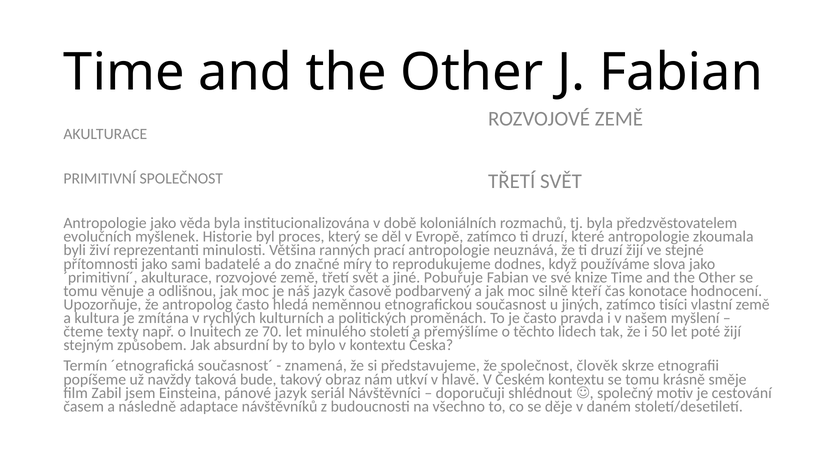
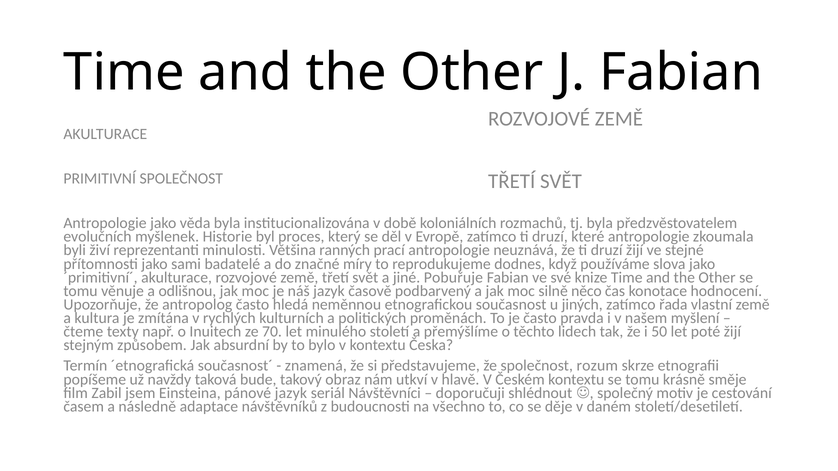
kteří: kteří -> něco (586, 291)
tisíci: tisíci -> řada (673, 305)
člověk: člověk -> rozum (597, 366)
